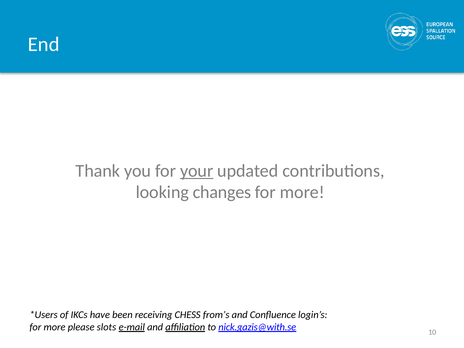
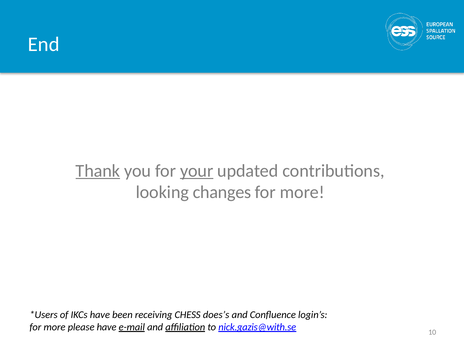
Thank underline: none -> present (98, 171)
from’s: from’s -> does’s (216, 315)
please slots: slots -> have (107, 327)
